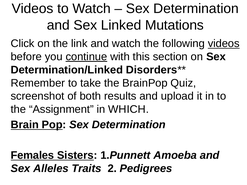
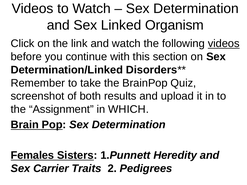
Mutations: Mutations -> Organism (174, 25)
continue underline: present -> none (86, 57)
Amoeba: Amoeba -> Heredity (175, 156)
Alleles: Alleles -> Carrier (51, 169)
